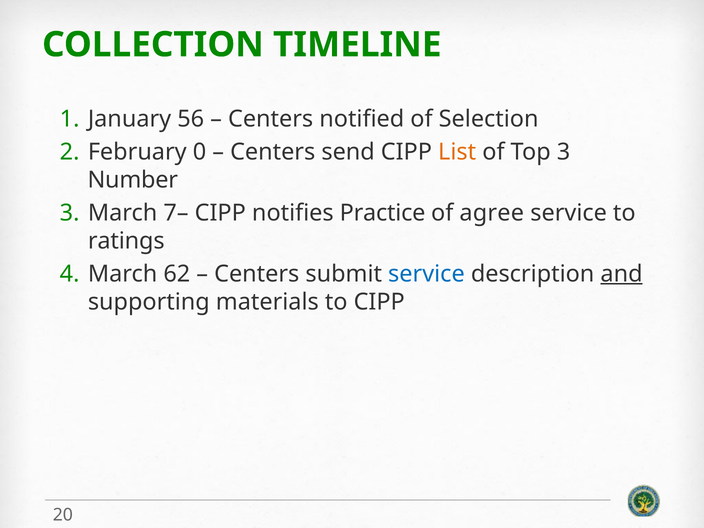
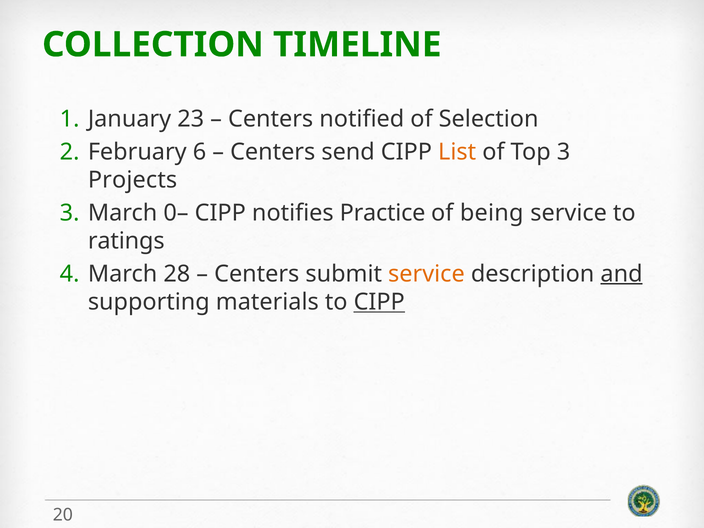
56: 56 -> 23 (191, 119)
0: 0 -> 6 (199, 152)
Number: Number -> Projects (133, 180)
7–: 7– -> 0– (176, 213)
agree: agree -> being (492, 213)
62: 62 -> 28 (177, 274)
service colour: blue -> orange (426, 274)
CIPP underline: none -> present (379, 302)
